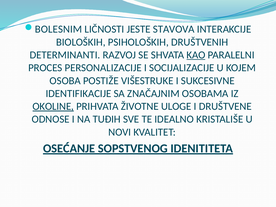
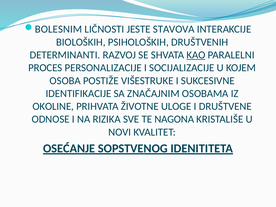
OKOLINE underline: present -> none (53, 106)
TUĐIH: TUĐIH -> RIZIKA (107, 119)
IDEALNO: IDEALNO -> NAGONA (174, 119)
